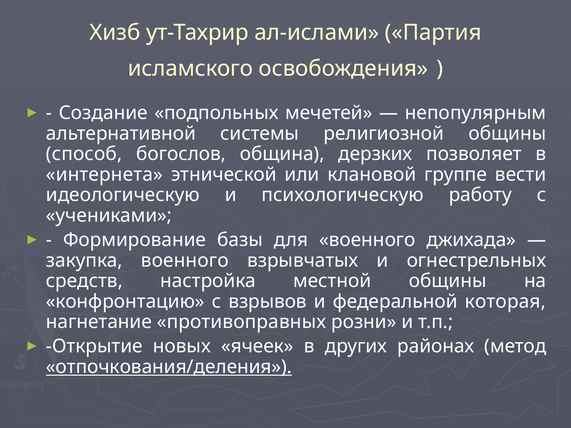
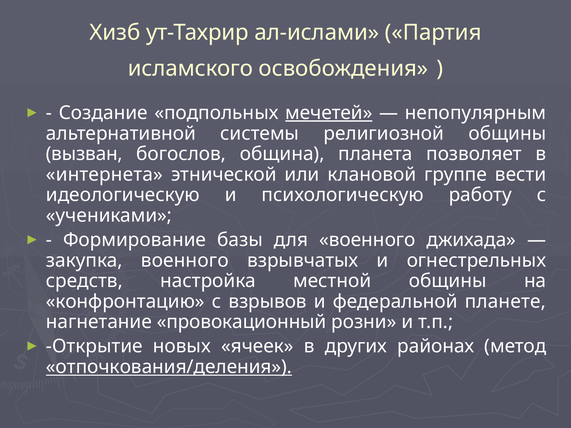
мечетей underline: none -> present (329, 113)
способ: способ -> вызван (84, 154)
дерзких: дерзких -> планета (375, 154)
которая: которая -> планете (505, 302)
противоправных: противоправных -> провокационный (242, 322)
